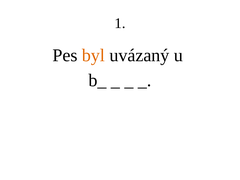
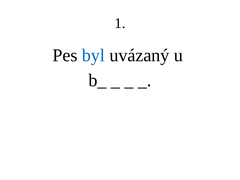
byl colour: orange -> blue (93, 55)
